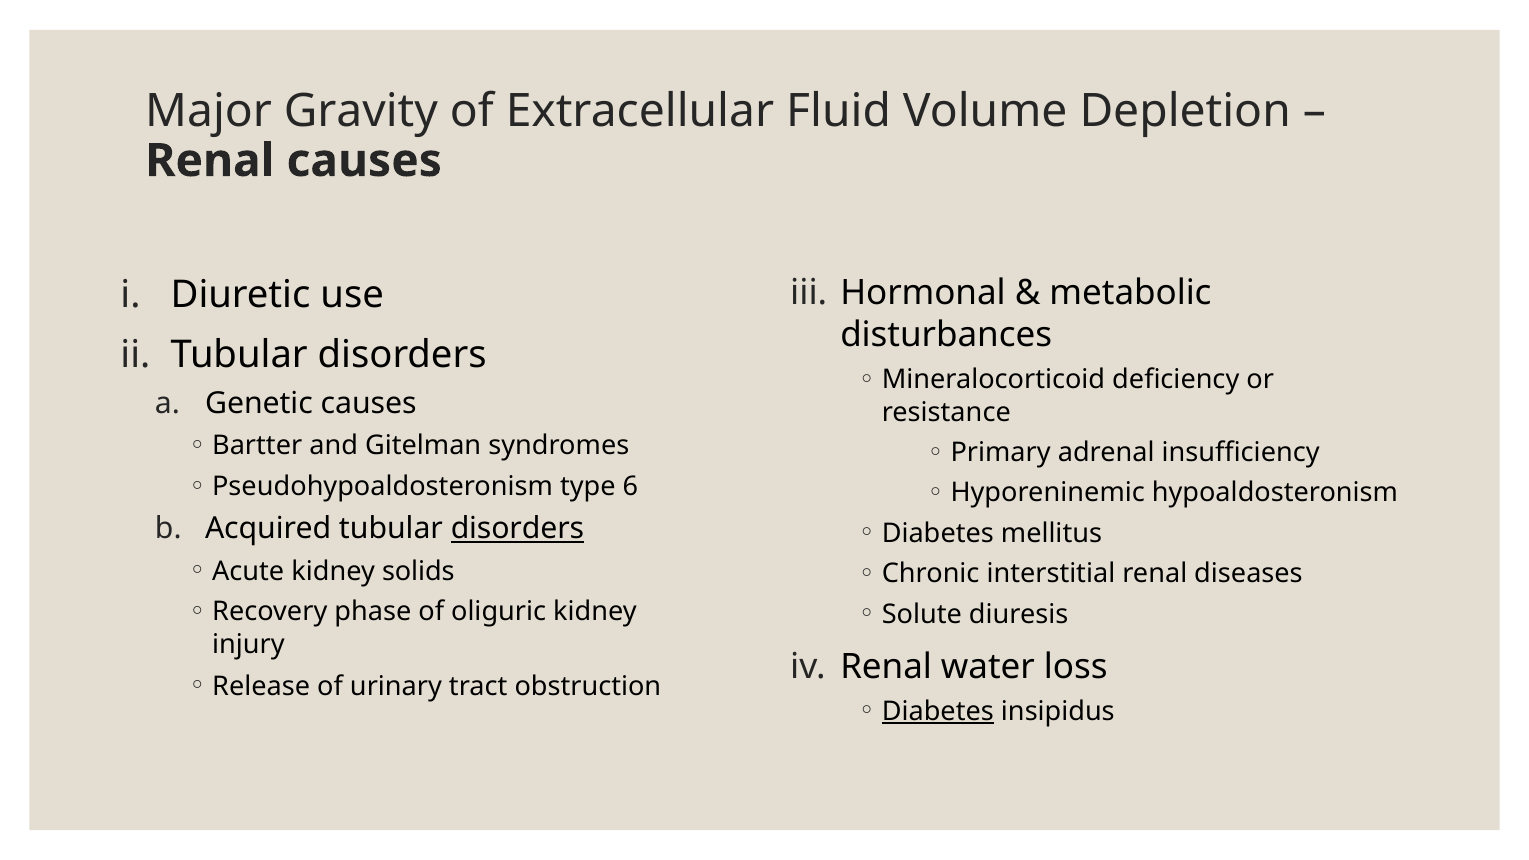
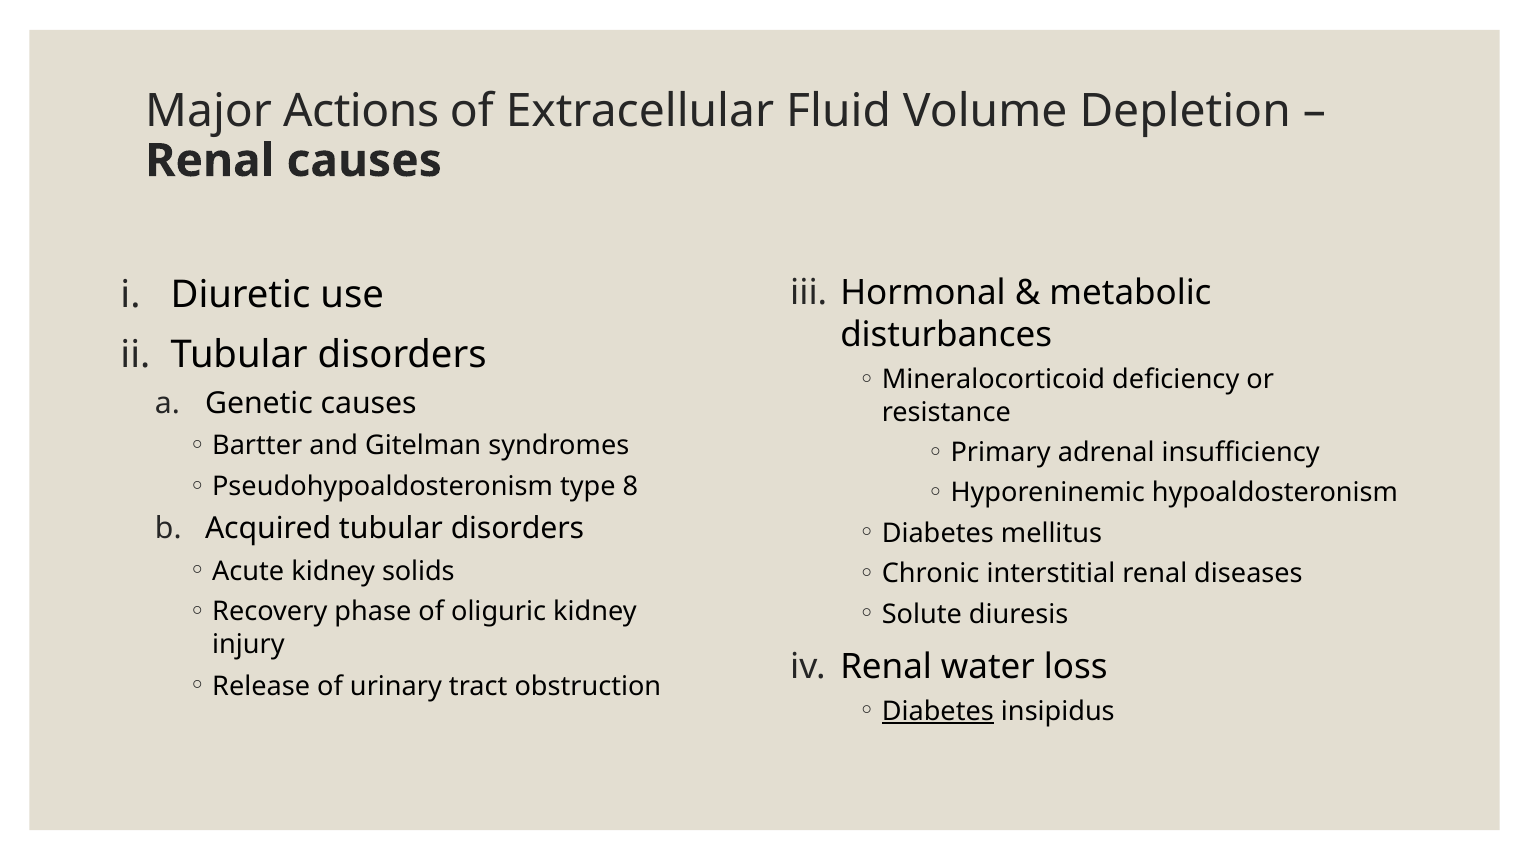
Gravity: Gravity -> Actions (361, 111)
6: 6 -> 8 (630, 486)
disorders underline: present -> none (517, 529)
